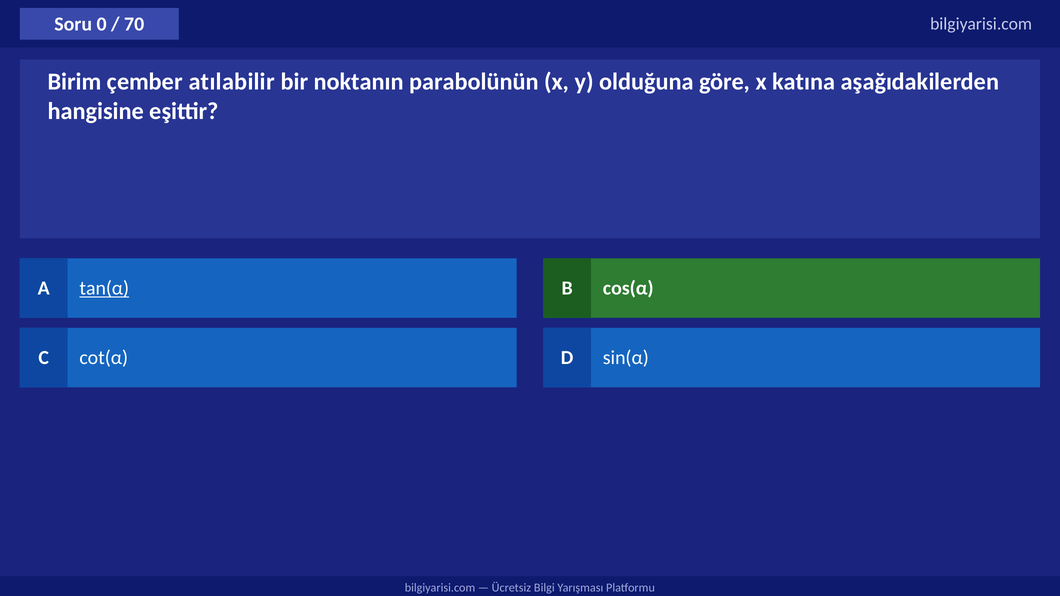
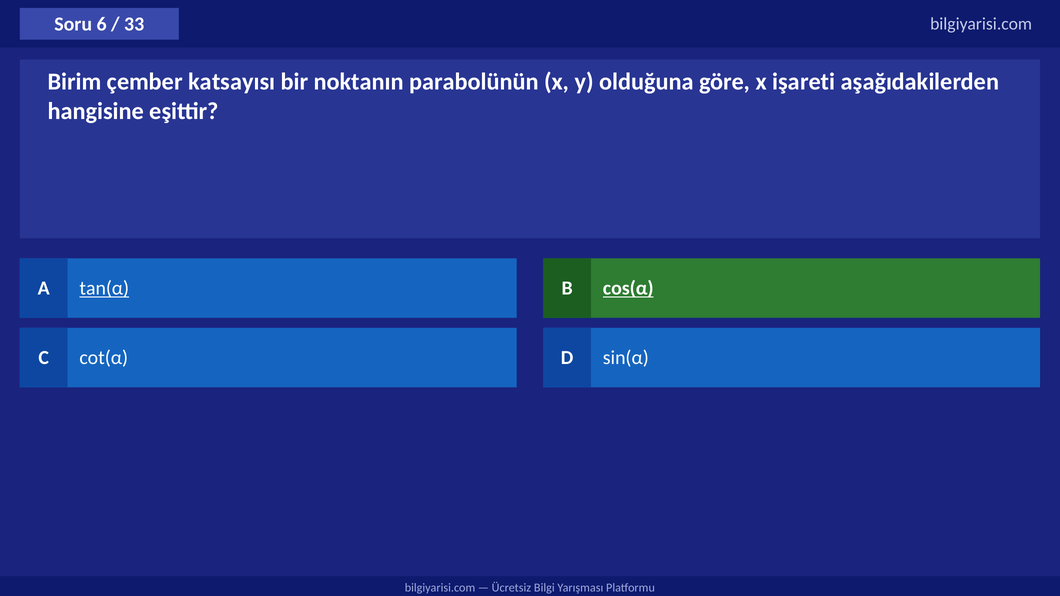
0: 0 -> 6 (102, 24)
70: 70 -> 33 (134, 24)
atılabilir: atılabilir -> katsayısı (232, 82)
katına: katına -> işareti (804, 82)
cos(α underline: none -> present (628, 288)
